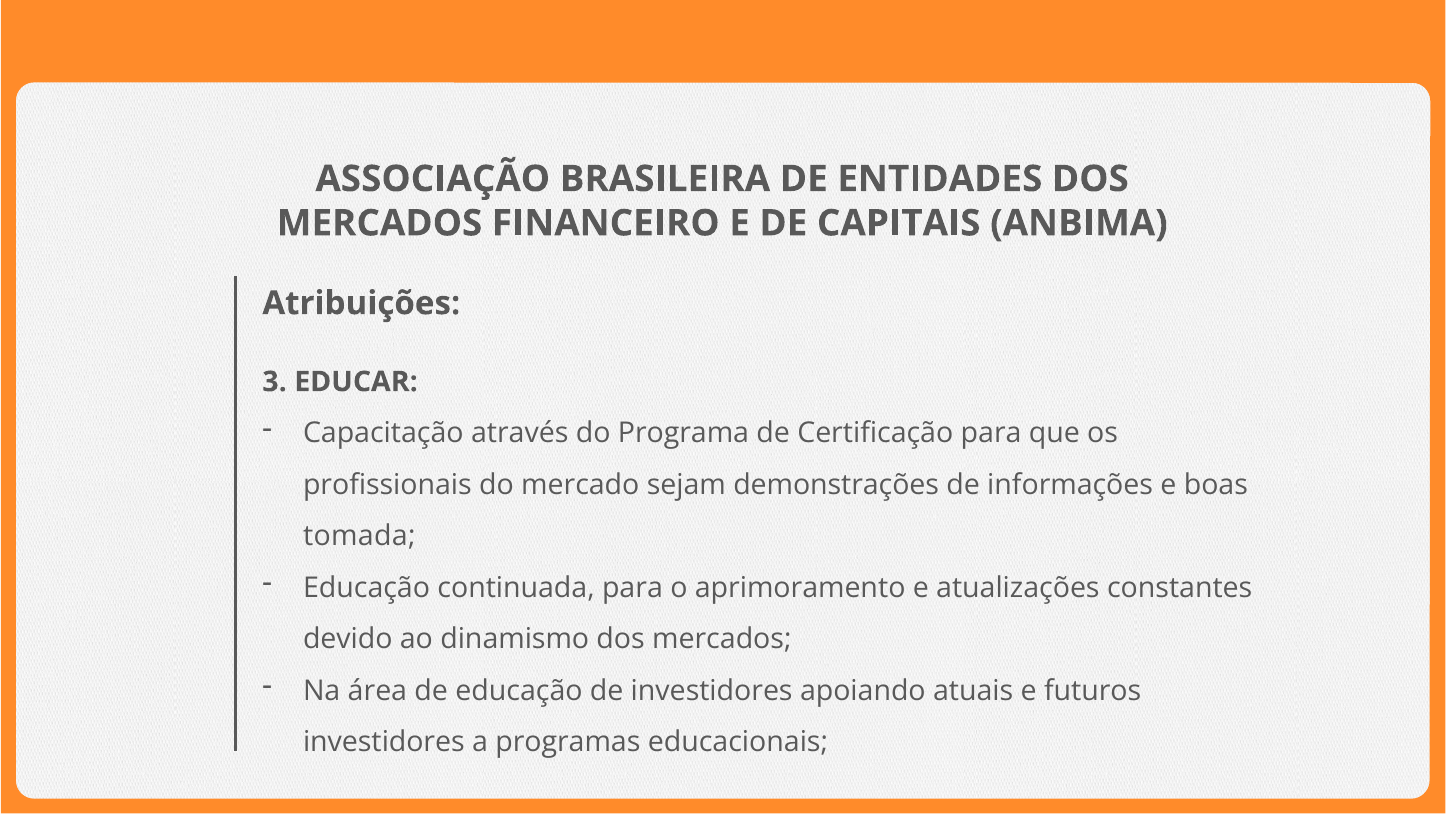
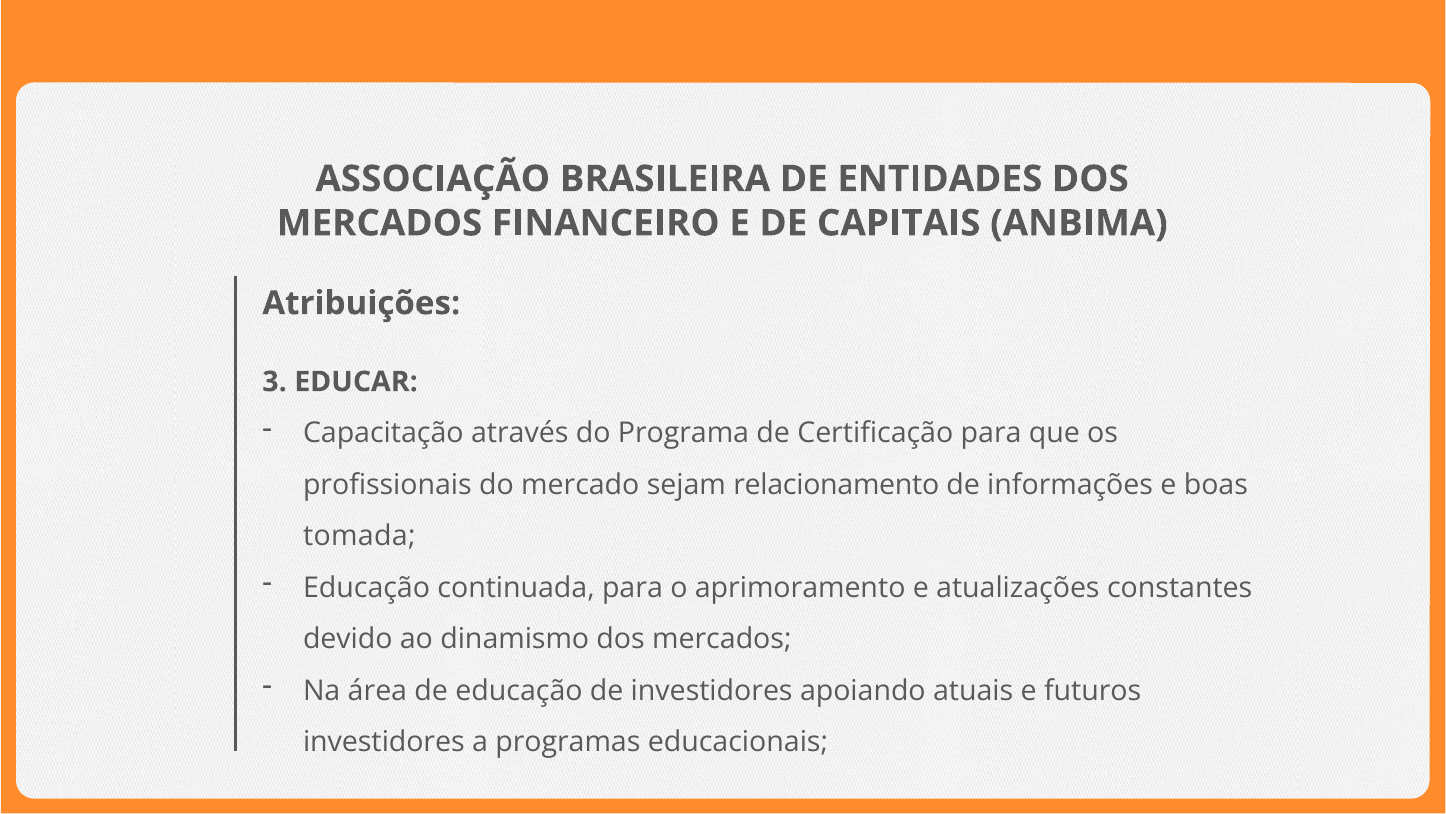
demonstrações: demonstrações -> relacionamento (836, 484)
